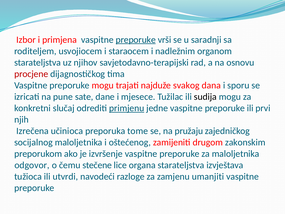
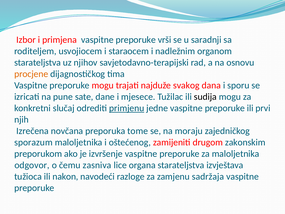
preporuke underline: present -> none (136, 40)
procjene colour: red -> orange (31, 74)
učinioca: učinioca -> novčana (67, 131)
pružaju: pružaju -> moraju (189, 131)
socijalnog: socijalnog -> sporazum (33, 142)
stečene: stečene -> zasniva (97, 165)
utvrdi: utvrdi -> nakon (65, 176)
umanjiti: umanjiti -> sadržaja (208, 176)
